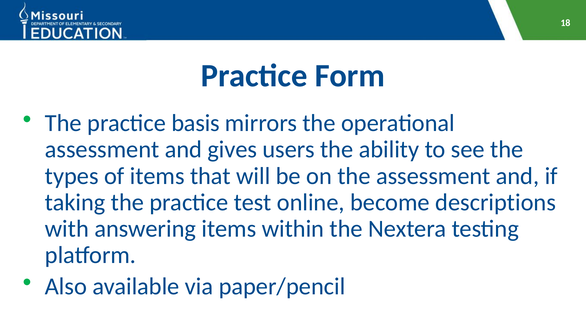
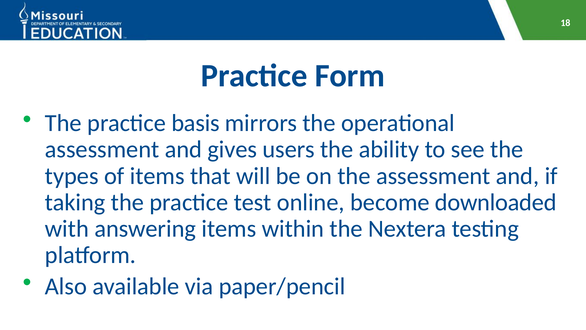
descriptions: descriptions -> downloaded (496, 202)
